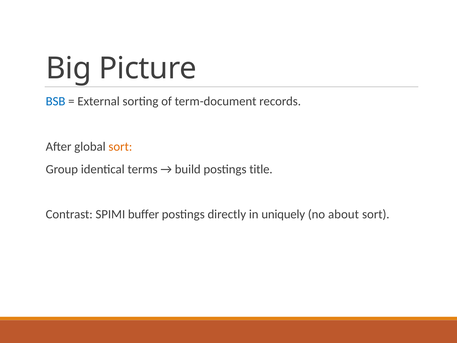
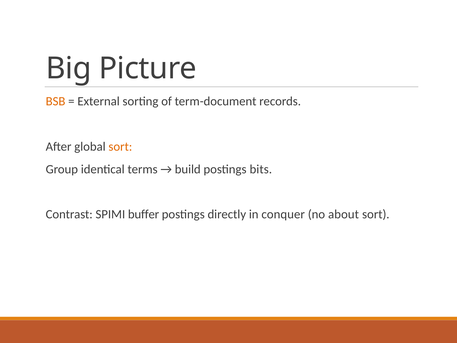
BSB colour: blue -> orange (56, 101)
title: title -> bits (261, 169)
uniquely: uniquely -> conquer (283, 214)
